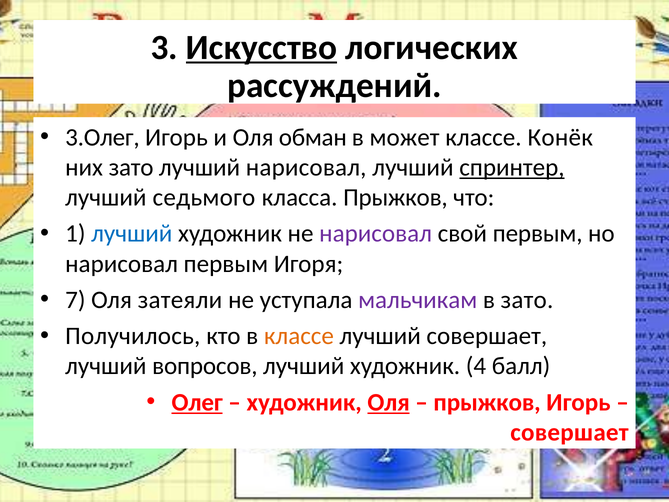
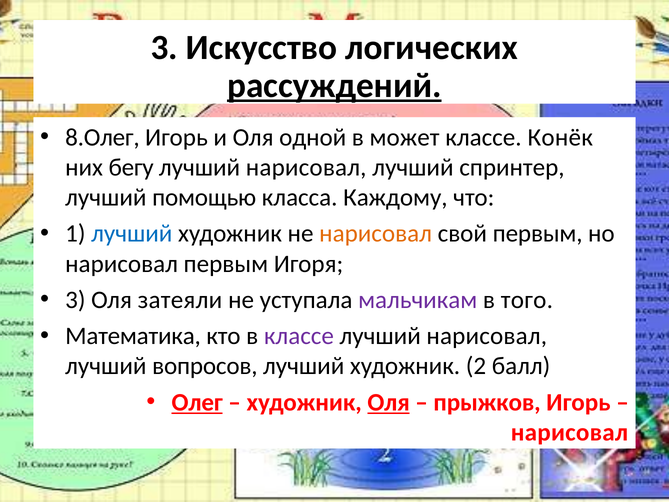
Искусство underline: present -> none (262, 47)
рассуждений underline: none -> present (334, 86)
3.Олег: 3.Олег -> 8.Олег (102, 137)
обман: обман -> одной (313, 137)
них зато: зато -> бегу (131, 167)
спринтер underline: present -> none (512, 167)
седьмого: седьмого -> помощью (204, 198)
класса Прыжков: Прыжков -> Каждому (395, 198)
нарисовал colour: purple -> orange (376, 234)
7: 7 -> 3 (75, 300)
в зато: зато -> того (527, 300)
Получилось: Получилось -> Математика (133, 336)
классе colour: orange -> purple (299, 336)
совершает: совершает -> нарисовал (487, 336)
4: 4 -> 2 (476, 366)
совершает: совершает -> нарисовал (569, 432)
